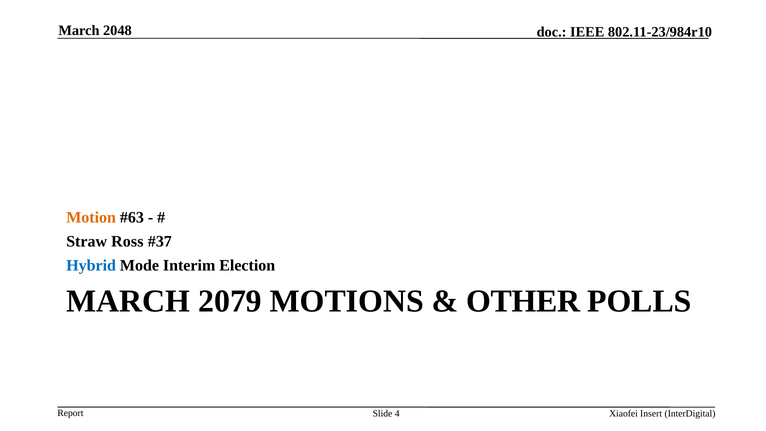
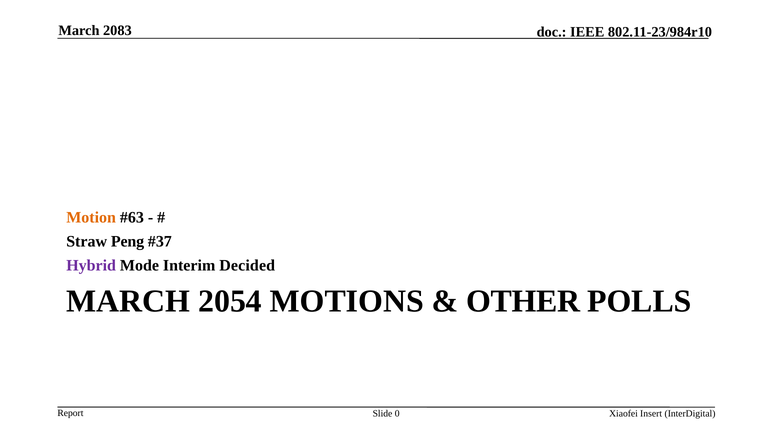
2048: 2048 -> 2083 (117, 30)
Ross: Ross -> Peng (128, 242)
Hybrid colour: blue -> purple (91, 265)
Election: Election -> Decided (247, 265)
2079: 2079 -> 2054 (230, 301)
4: 4 -> 0 (397, 413)
